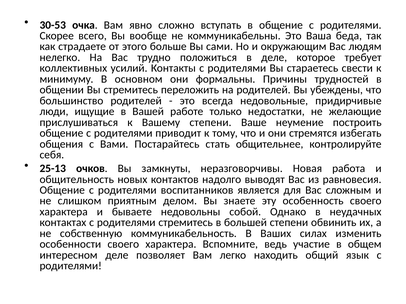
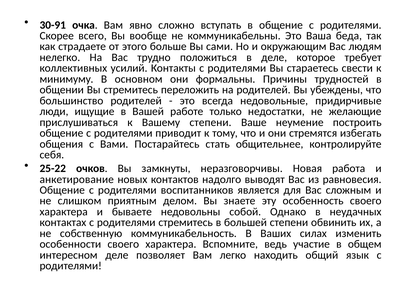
30-53: 30-53 -> 30-91 (53, 25)
25-13: 25-13 -> 25-22 (53, 169)
общительность: общительность -> анкетирование (77, 180)
